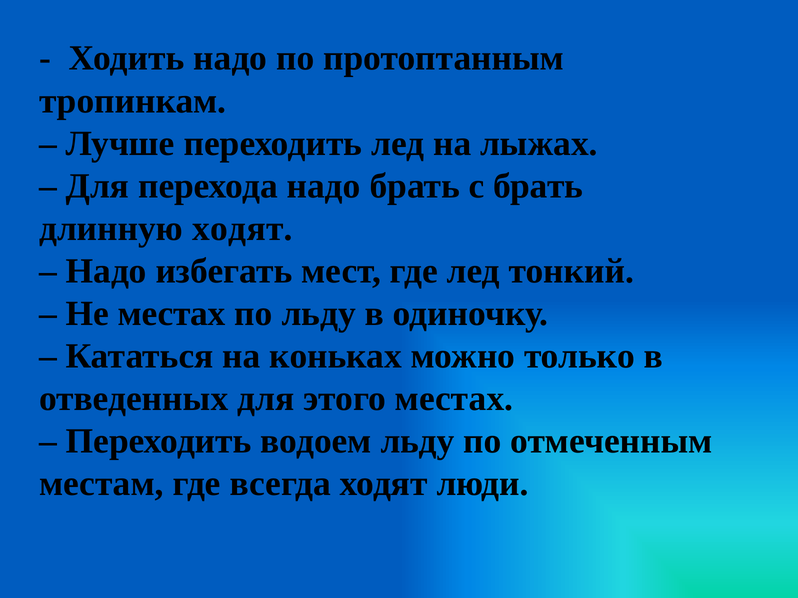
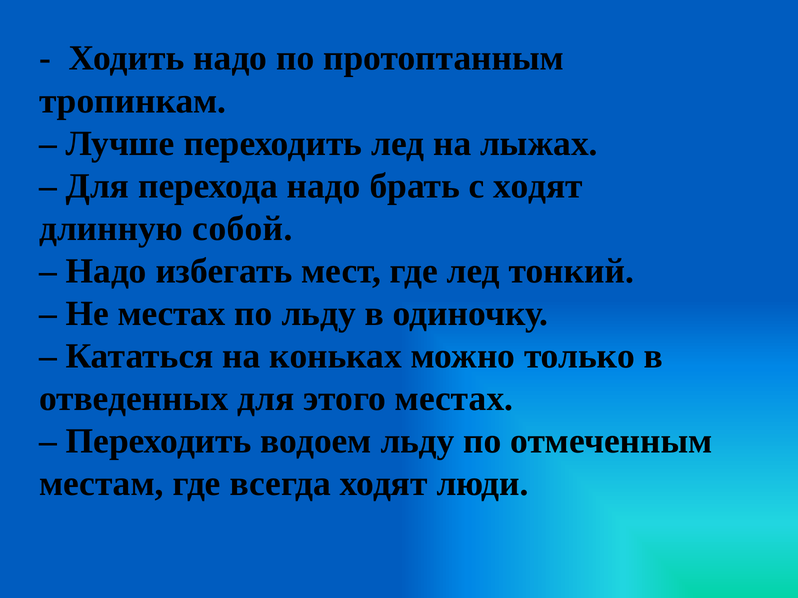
с брать: брать -> ходят (538, 186)
длинную ходят: ходят -> собой (242, 229)
